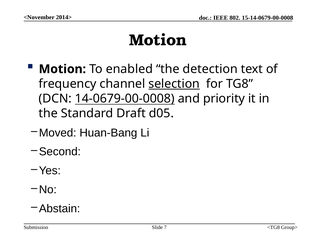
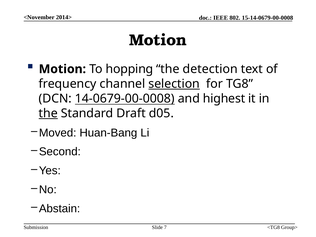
enabled: enabled -> hopping (129, 69)
priority: priority -> highest (224, 99)
the underline: none -> present (48, 113)
